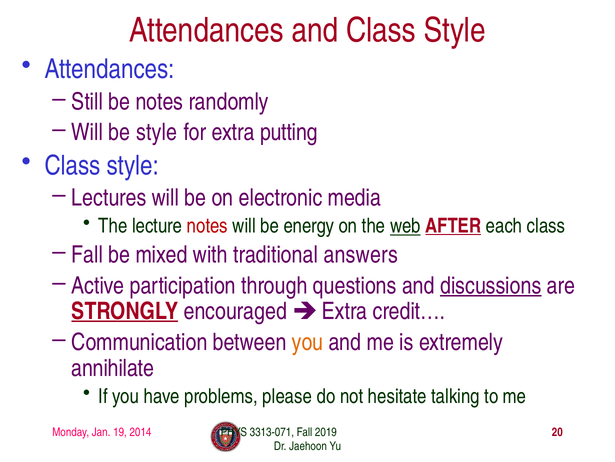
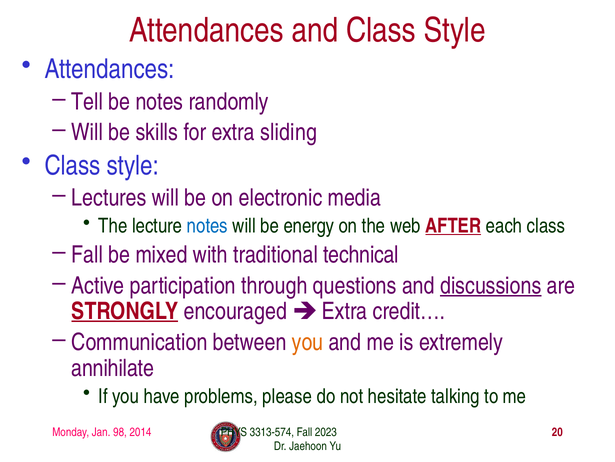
Still: Still -> Tell (87, 101)
be style: style -> skills (157, 132)
putting: putting -> sliding (289, 132)
notes colour: red -> blue (207, 226)
web underline: present -> none (405, 226)
answers: answers -> technical (361, 255)
19: 19 -> 98 (120, 431)
3313-071: 3313-071 -> 3313-574 (272, 431)
2019: 2019 -> 2023 (326, 431)
